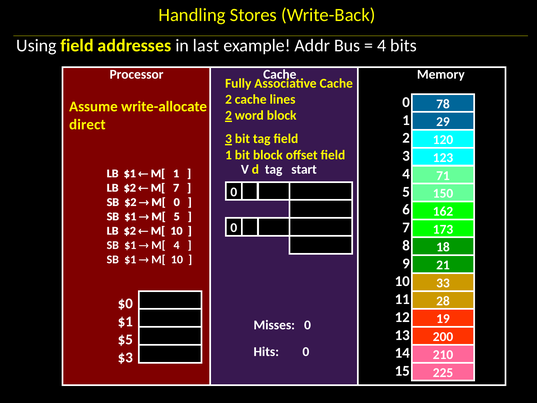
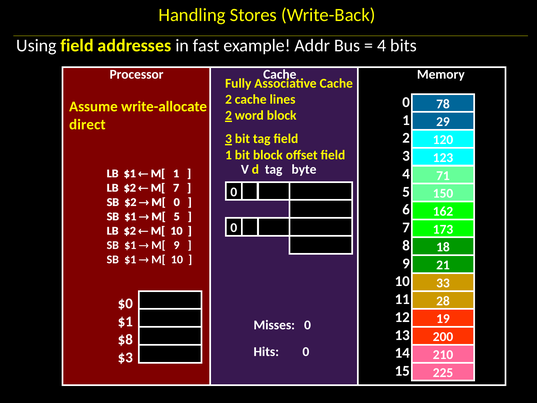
last: last -> fast (206, 46)
start: start -> byte (304, 169)
M[ 4: 4 -> 9 (177, 245)
$5: $5 -> $8 (125, 339)
